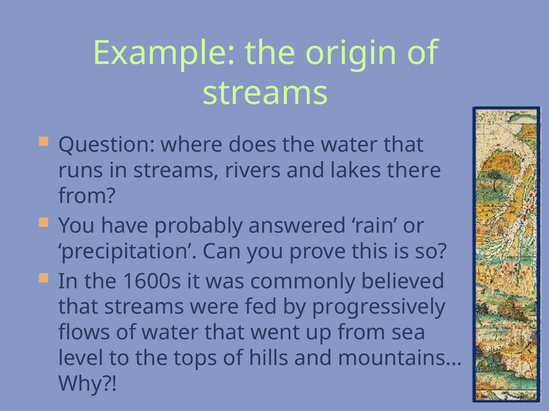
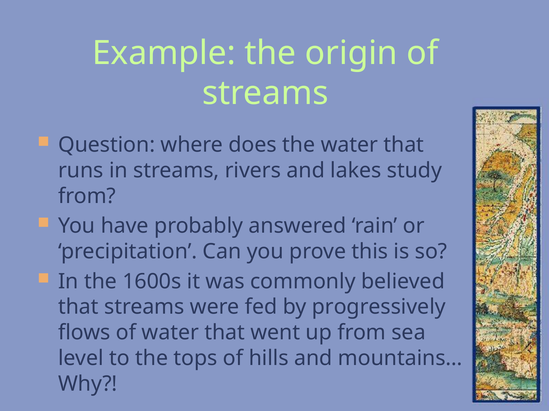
there: there -> study (414, 171)
